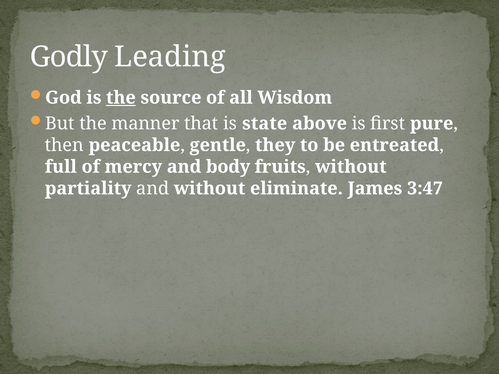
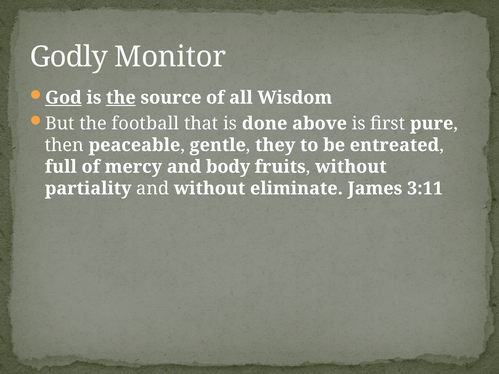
Leading: Leading -> Monitor (170, 57)
God underline: none -> present (63, 98)
manner: manner -> football (145, 124)
state: state -> done (265, 124)
3:47: 3:47 -> 3:11 (425, 189)
